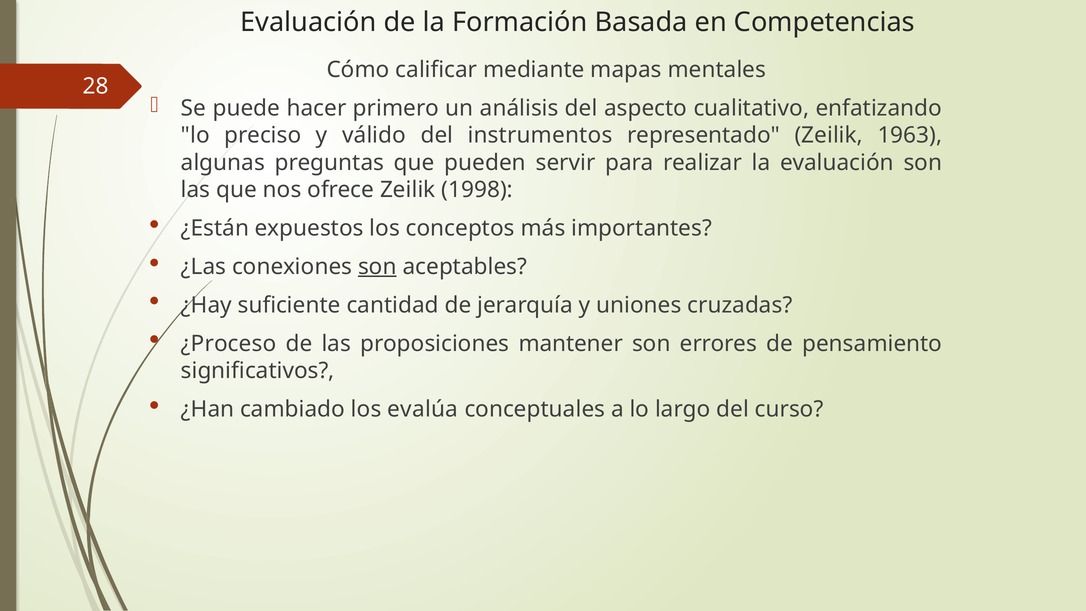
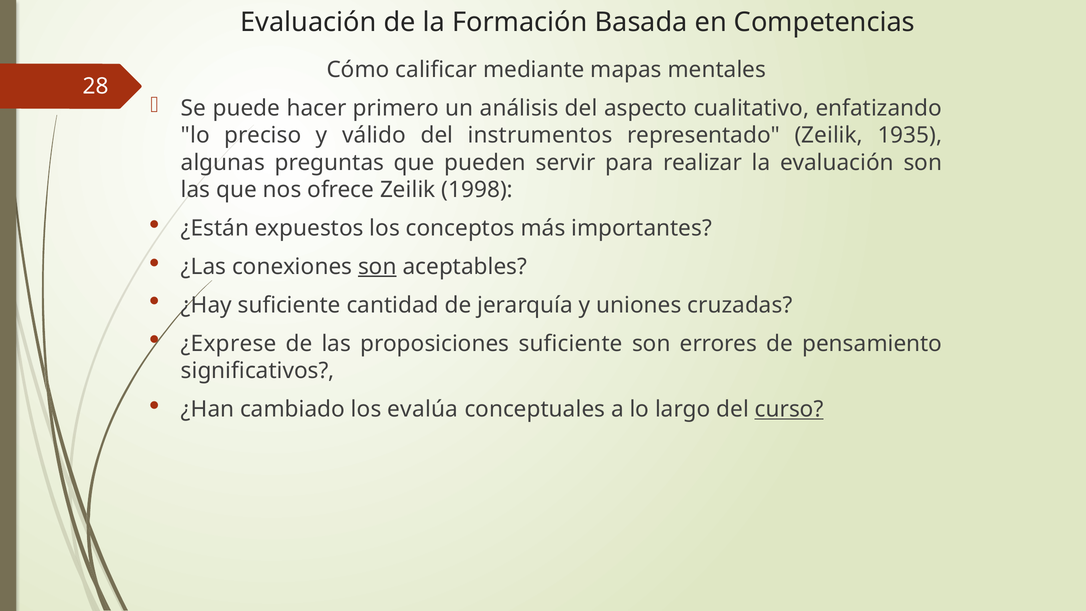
1963: 1963 -> 1935 (910, 135)
¿Proceso: ¿Proceso -> ¿Exprese (229, 344)
proposiciones mantener: mantener -> suficiente (571, 344)
curso underline: none -> present (789, 409)
